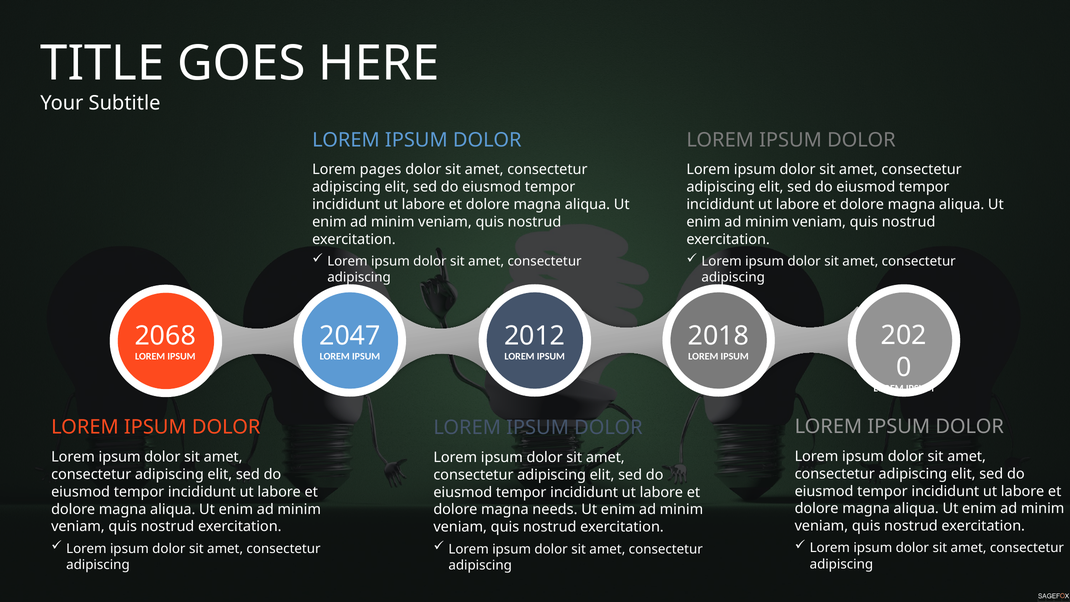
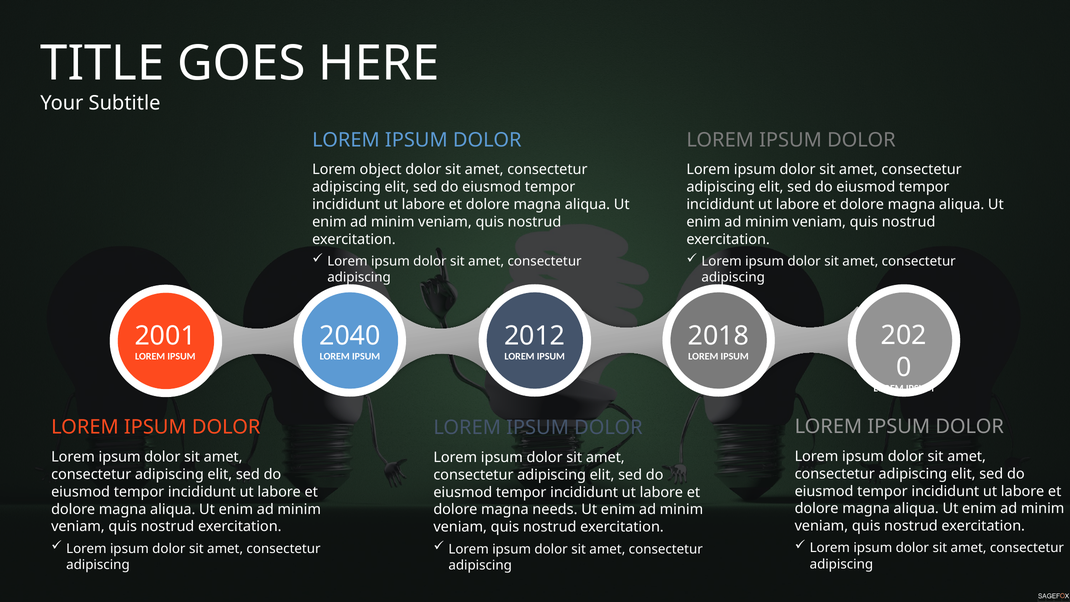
pages: pages -> object (381, 170)
2068: 2068 -> 2001 (165, 336)
2047: 2047 -> 2040 (350, 336)
